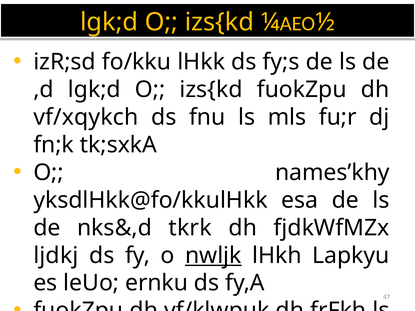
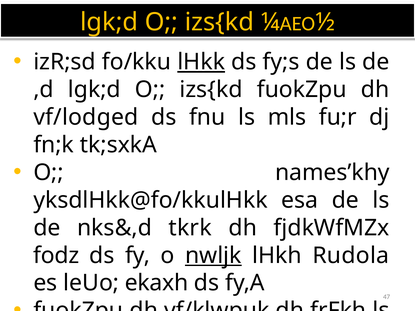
lHkk underline: none -> present (201, 62)
vf/xqykch: vf/xqykch -> vf/lodged (86, 117)
ljdkj: ljdkj -> fodz (56, 256)
Lapkyu: Lapkyu -> Rudola (351, 256)
ernku: ernku -> ekaxh (157, 283)
